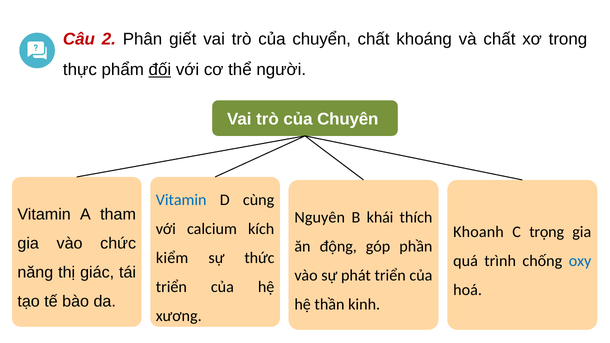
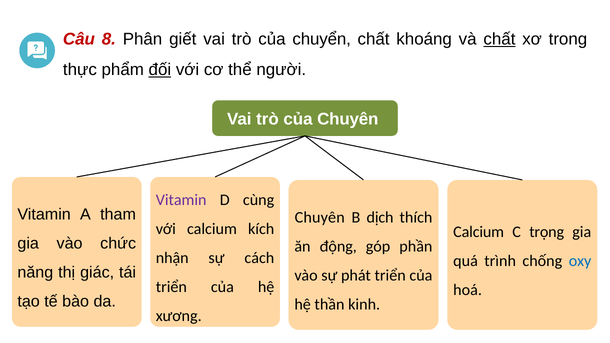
2: 2 -> 8 (109, 39)
chất underline: none -> present (499, 39)
Vitamin colour: blue -> purple (181, 200)
Nguyên: Nguyên -> Chuyên (320, 217)
khái: khái -> dịch (380, 217)
Khoanh: Khoanh -> Calcium (479, 232)
kiểm: kiểm -> nhận (172, 258)
thức: thức -> cách (259, 258)
